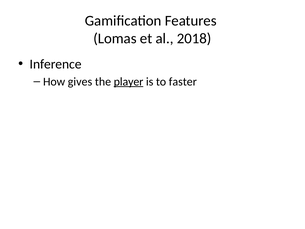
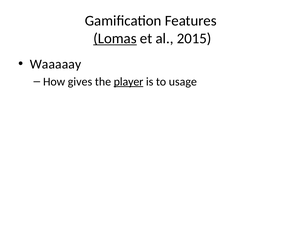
Lomas underline: none -> present (115, 38)
2018: 2018 -> 2015 (194, 38)
Inference: Inference -> Waaaaay (56, 64)
faster: faster -> usage (183, 81)
